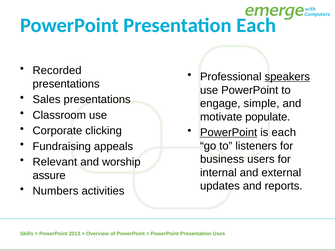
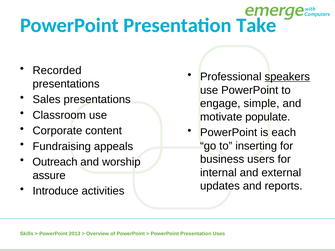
Presentation Each: Each -> Take (256, 25)
clicking: clicking -> content (104, 131)
PowerPoint underline: present -> none (229, 133)
listeners: listeners -> inserting (256, 146)
Relevant: Relevant -> Outreach (55, 162)
Numbers: Numbers -> Introduce (56, 191)
